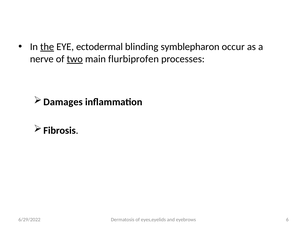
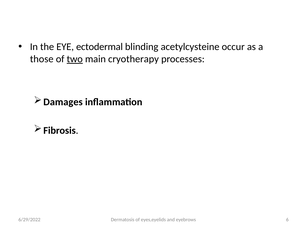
the underline: present -> none (47, 47)
symblepharon: symblepharon -> acetylcysteine (190, 47)
nerve: nerve -> those (42, 59)
flurbiprofen: flurbiprofen -> cryotherapy (134, 59)
